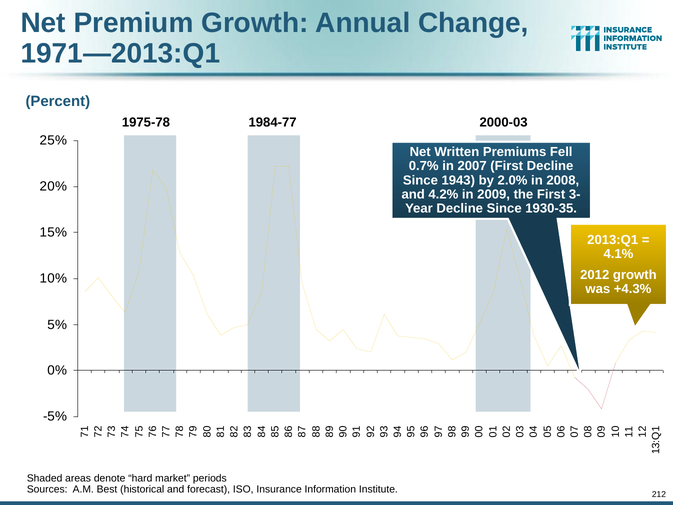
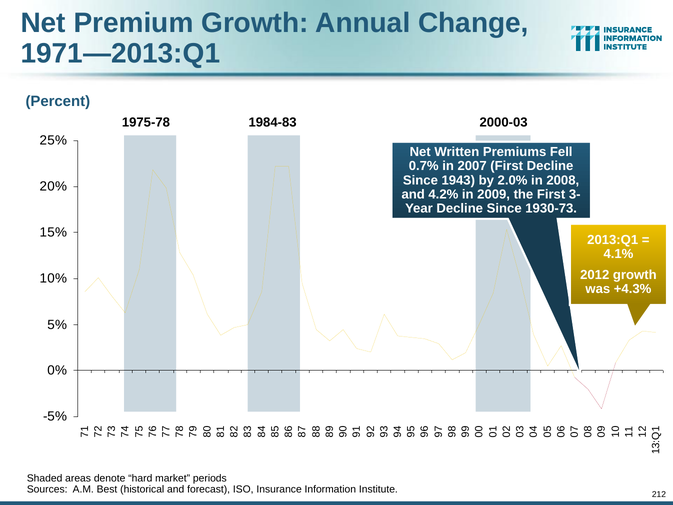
1984-77: 1984-77 -> 1984-83 (273, 122)
1930-35: 1930-35 -> 1930-73 (551, 208)
